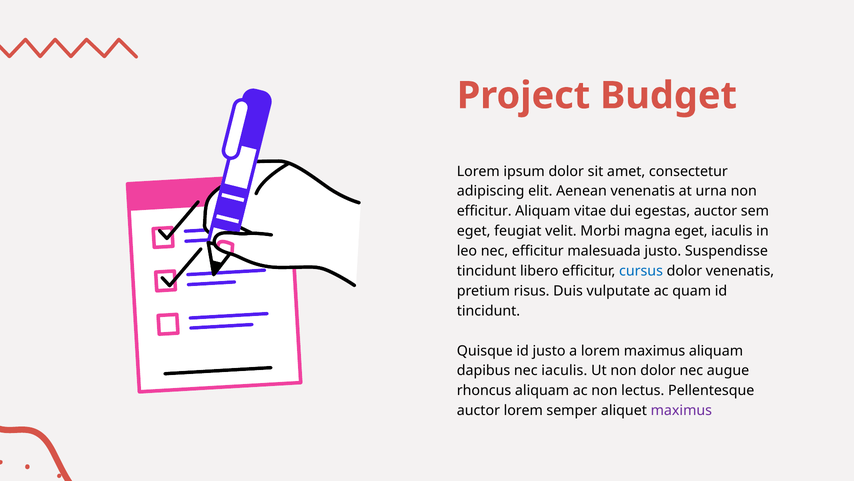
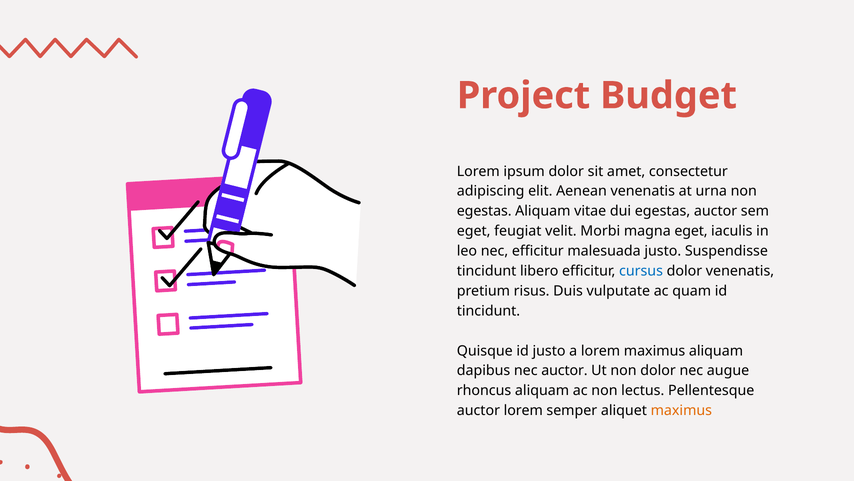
efficitur: efficitur -> egestas (484, 211)
nec iaculis: iaculis -> auctor (564, 370)
maximus colour: purple -> orange (681, 410)
